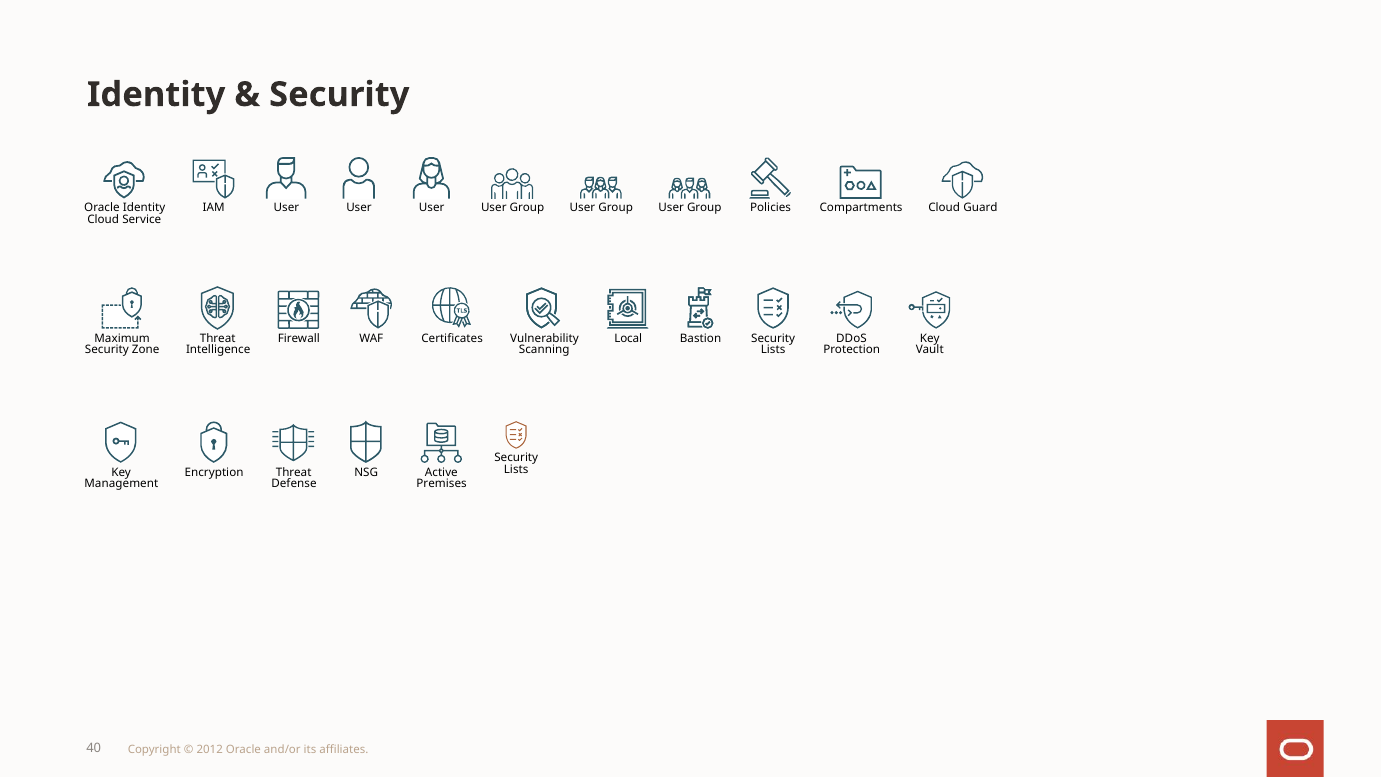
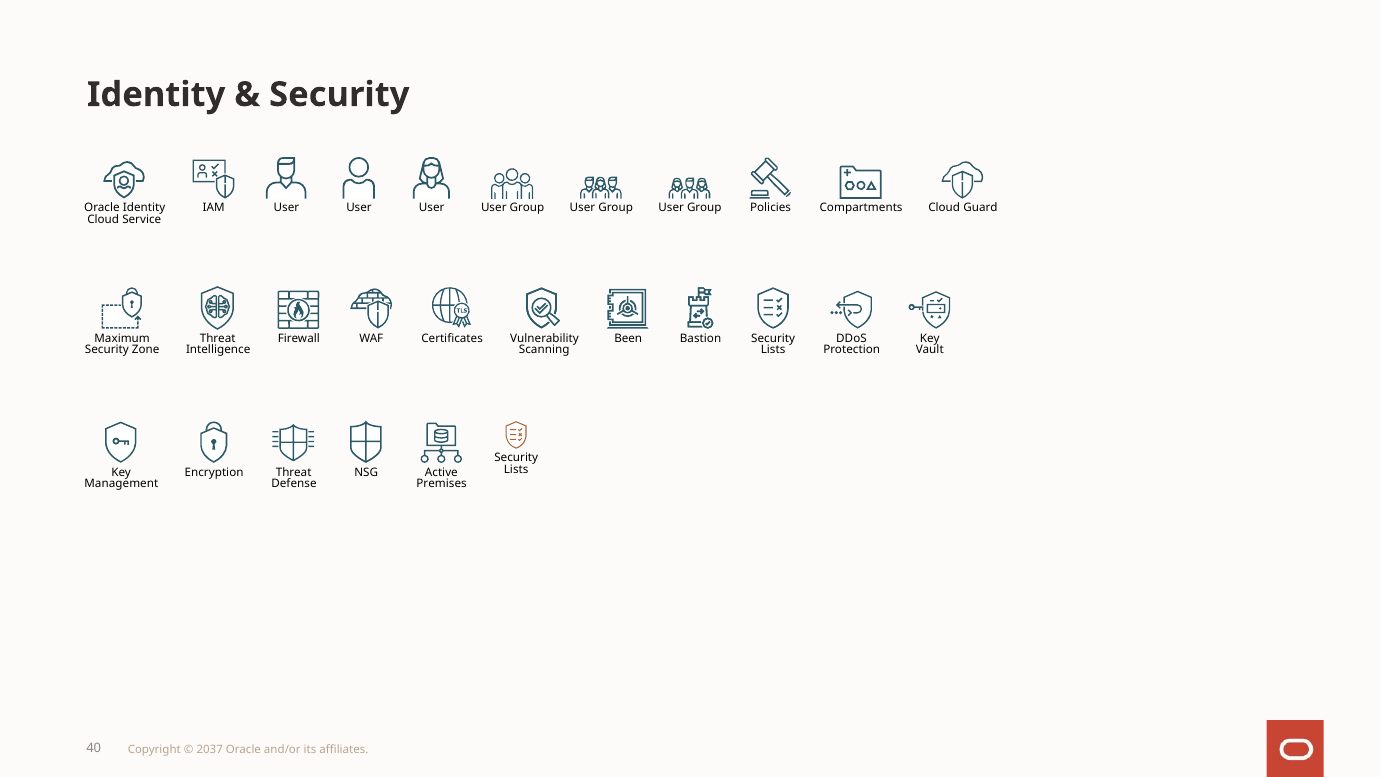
Local: Local -> Been (628, 338)
2012: 2012 -> 2037 (210, 749)
